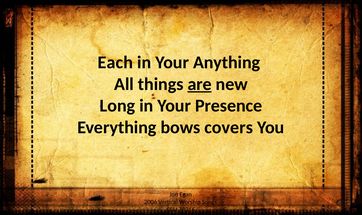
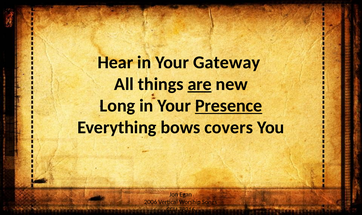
Each: Each -> Hear (115, 62)
Anything: Anything -> Gateway (227, 62)
Presence underline: none -> present (229, 106)
